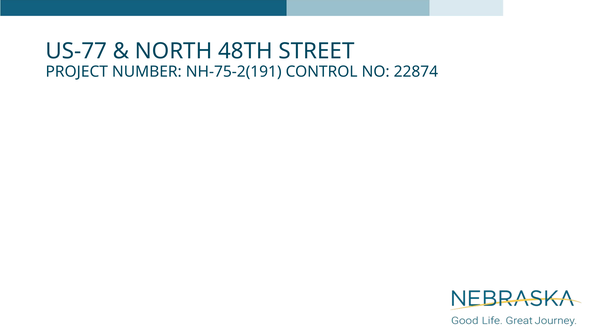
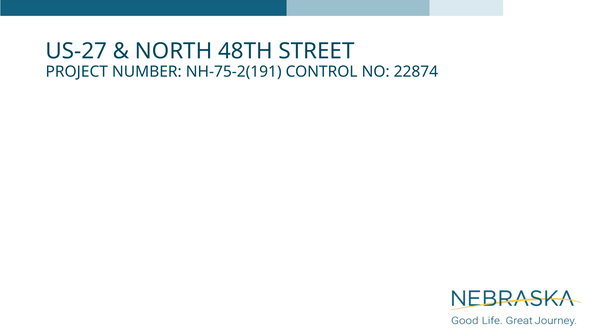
US-77: US-77 -> US-27 (76, 51)
